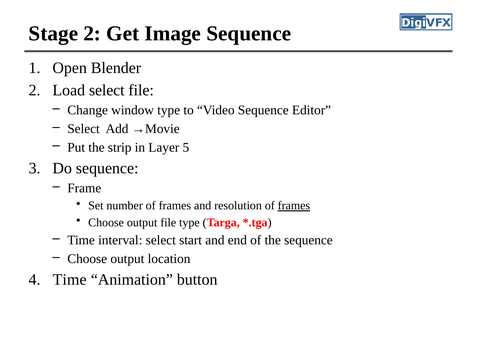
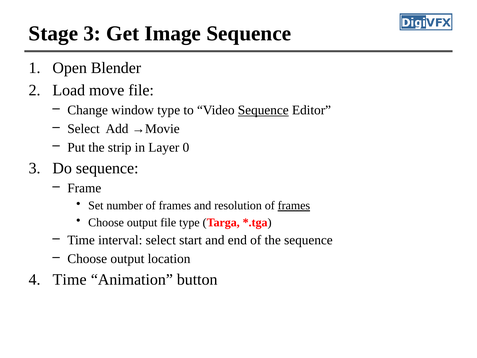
Stage 2: 2 -> 3 (92, 34)
Load select: select -> move (107, 90)
Sequence underline: none -> present (263, 110)
5: 5 -> 0 (186, 147)
